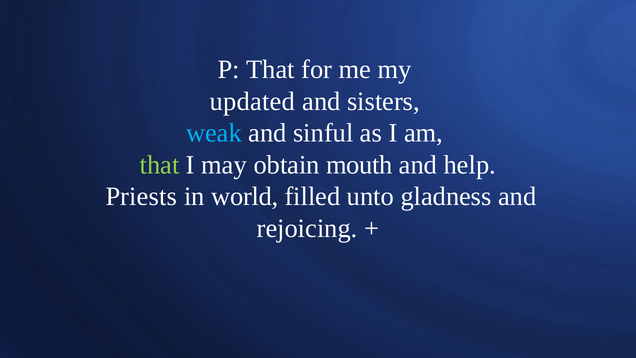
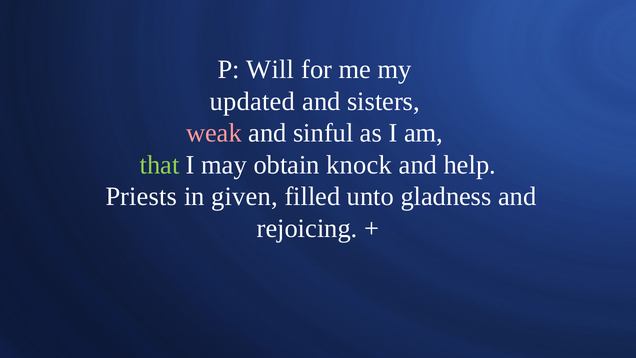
P That: That -> Will (270, 69)
weak colour: light blue -> pink (214, 133)
mouth: mouth -> knock (359, 165)
world: world -> given (245, 197)
